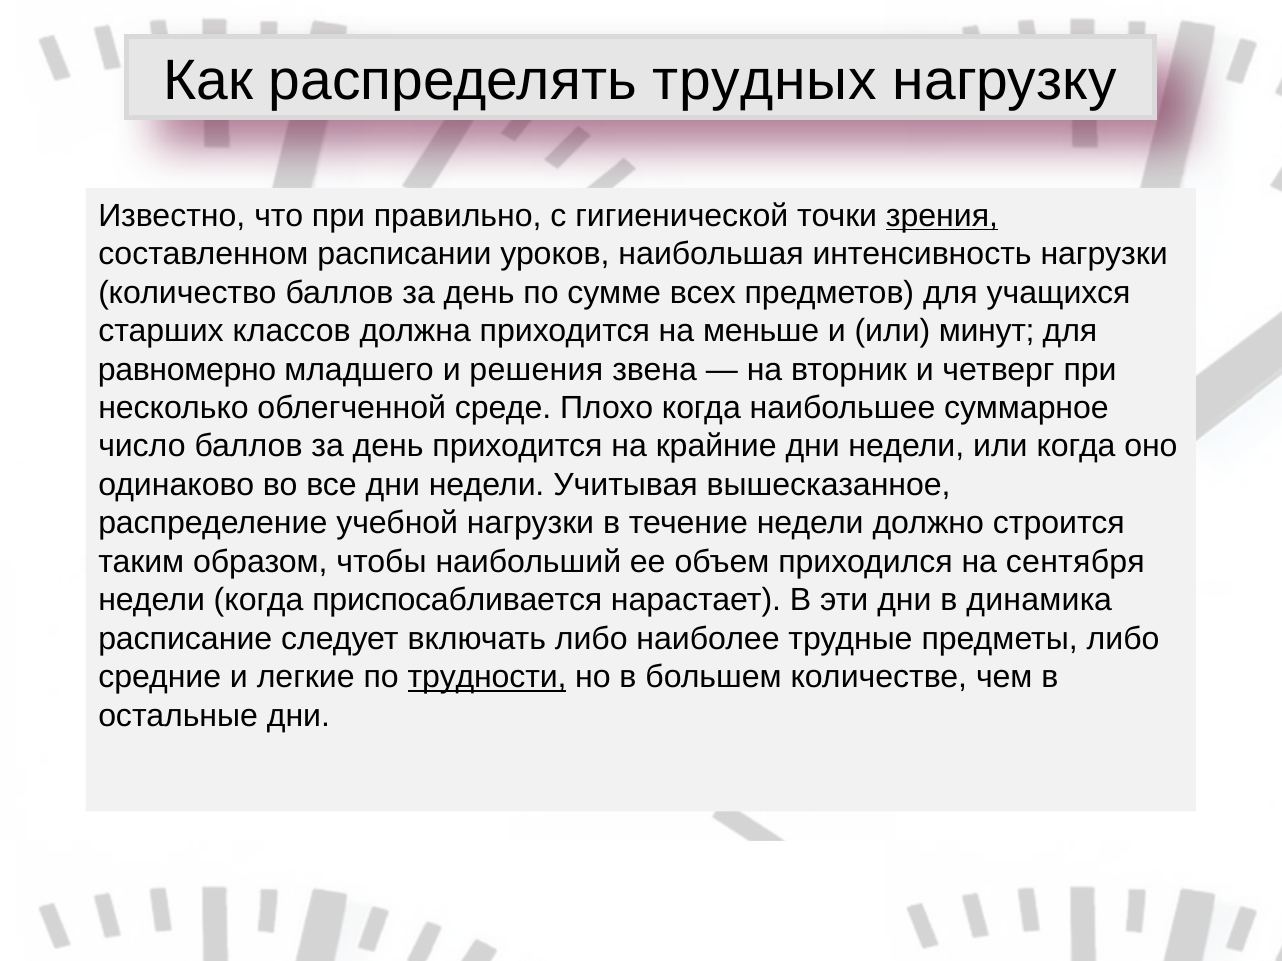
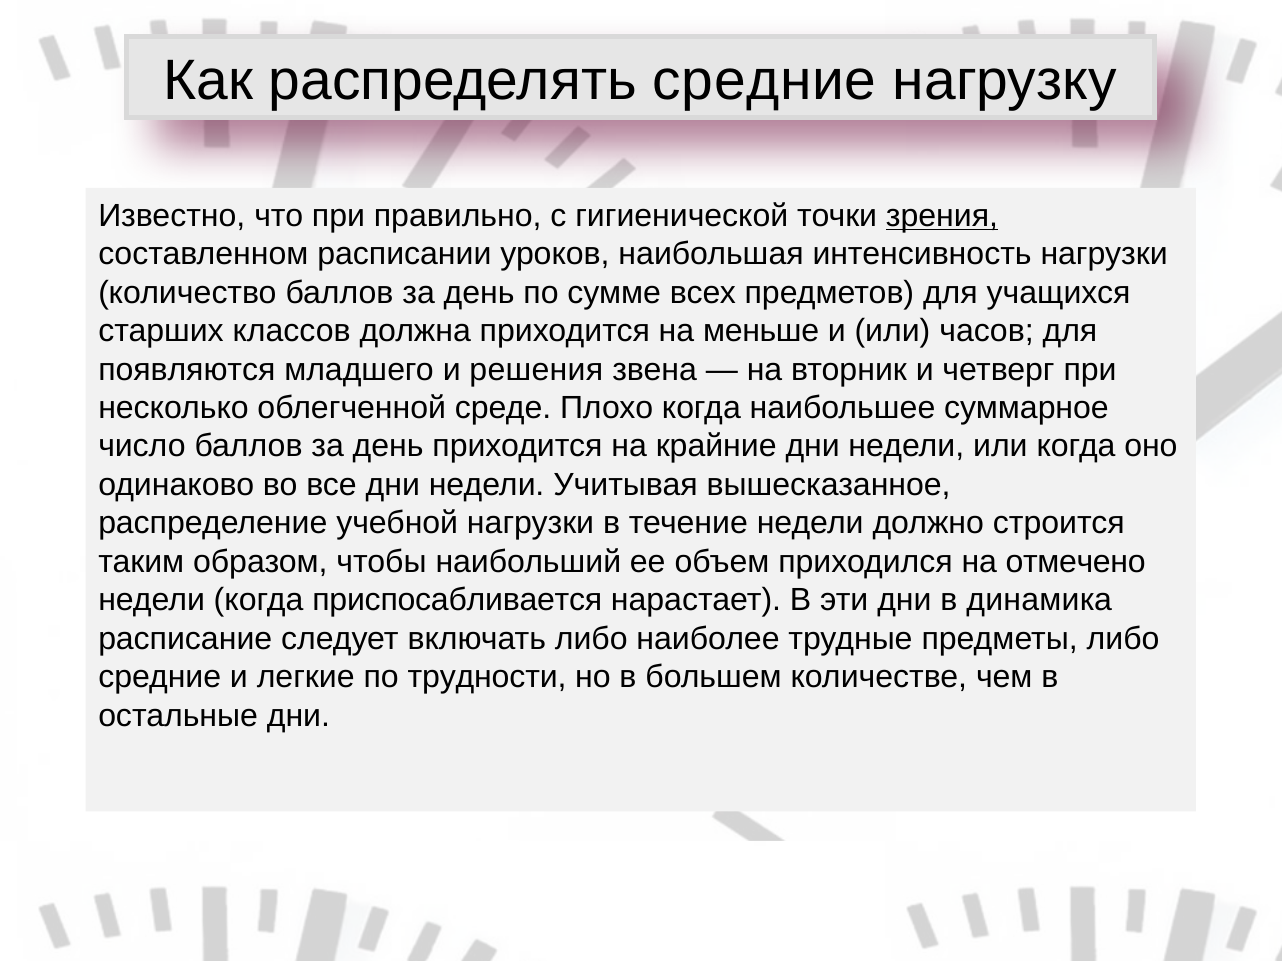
распределять трудных: трудных -> средние (765, 81)
минут: минут -> часов (987, 331)
равномерно: равномерно -> появляются (187, 370)
сентября: сентября -> отмечено (1076, 562)
трудности underline: present -> none (487, 677)
